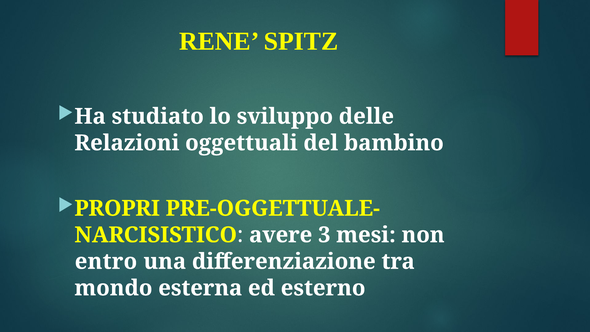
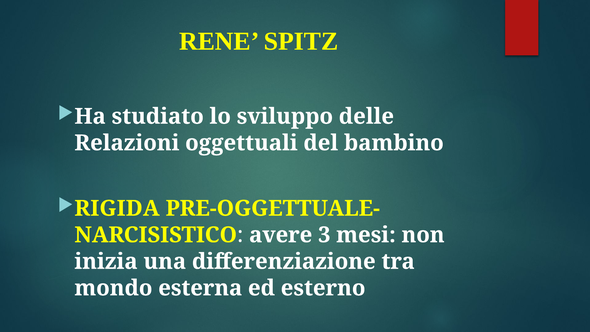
PROPRI: PROPRI -> RIGIDA (117, 208)
entro: entro -> inizia (106, 261)
